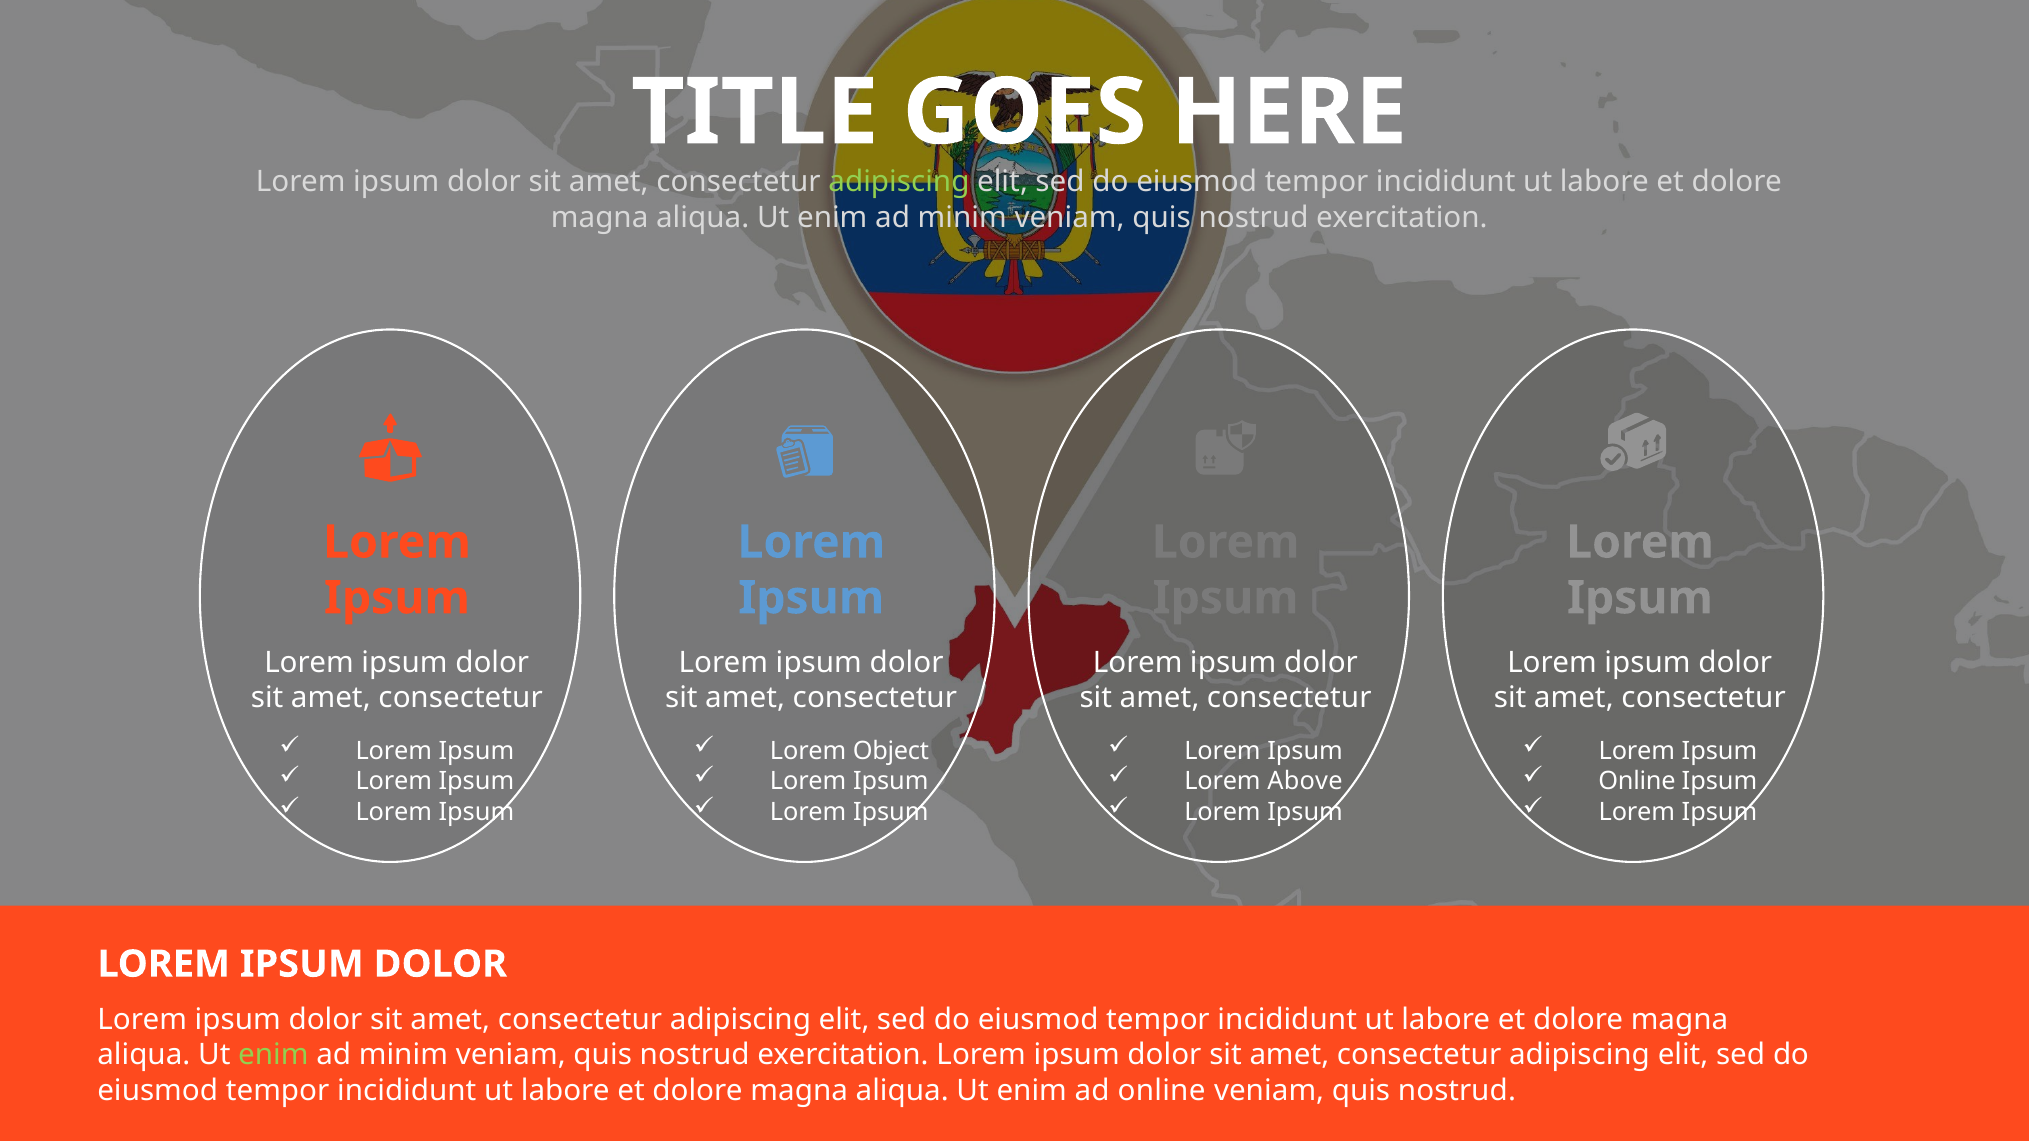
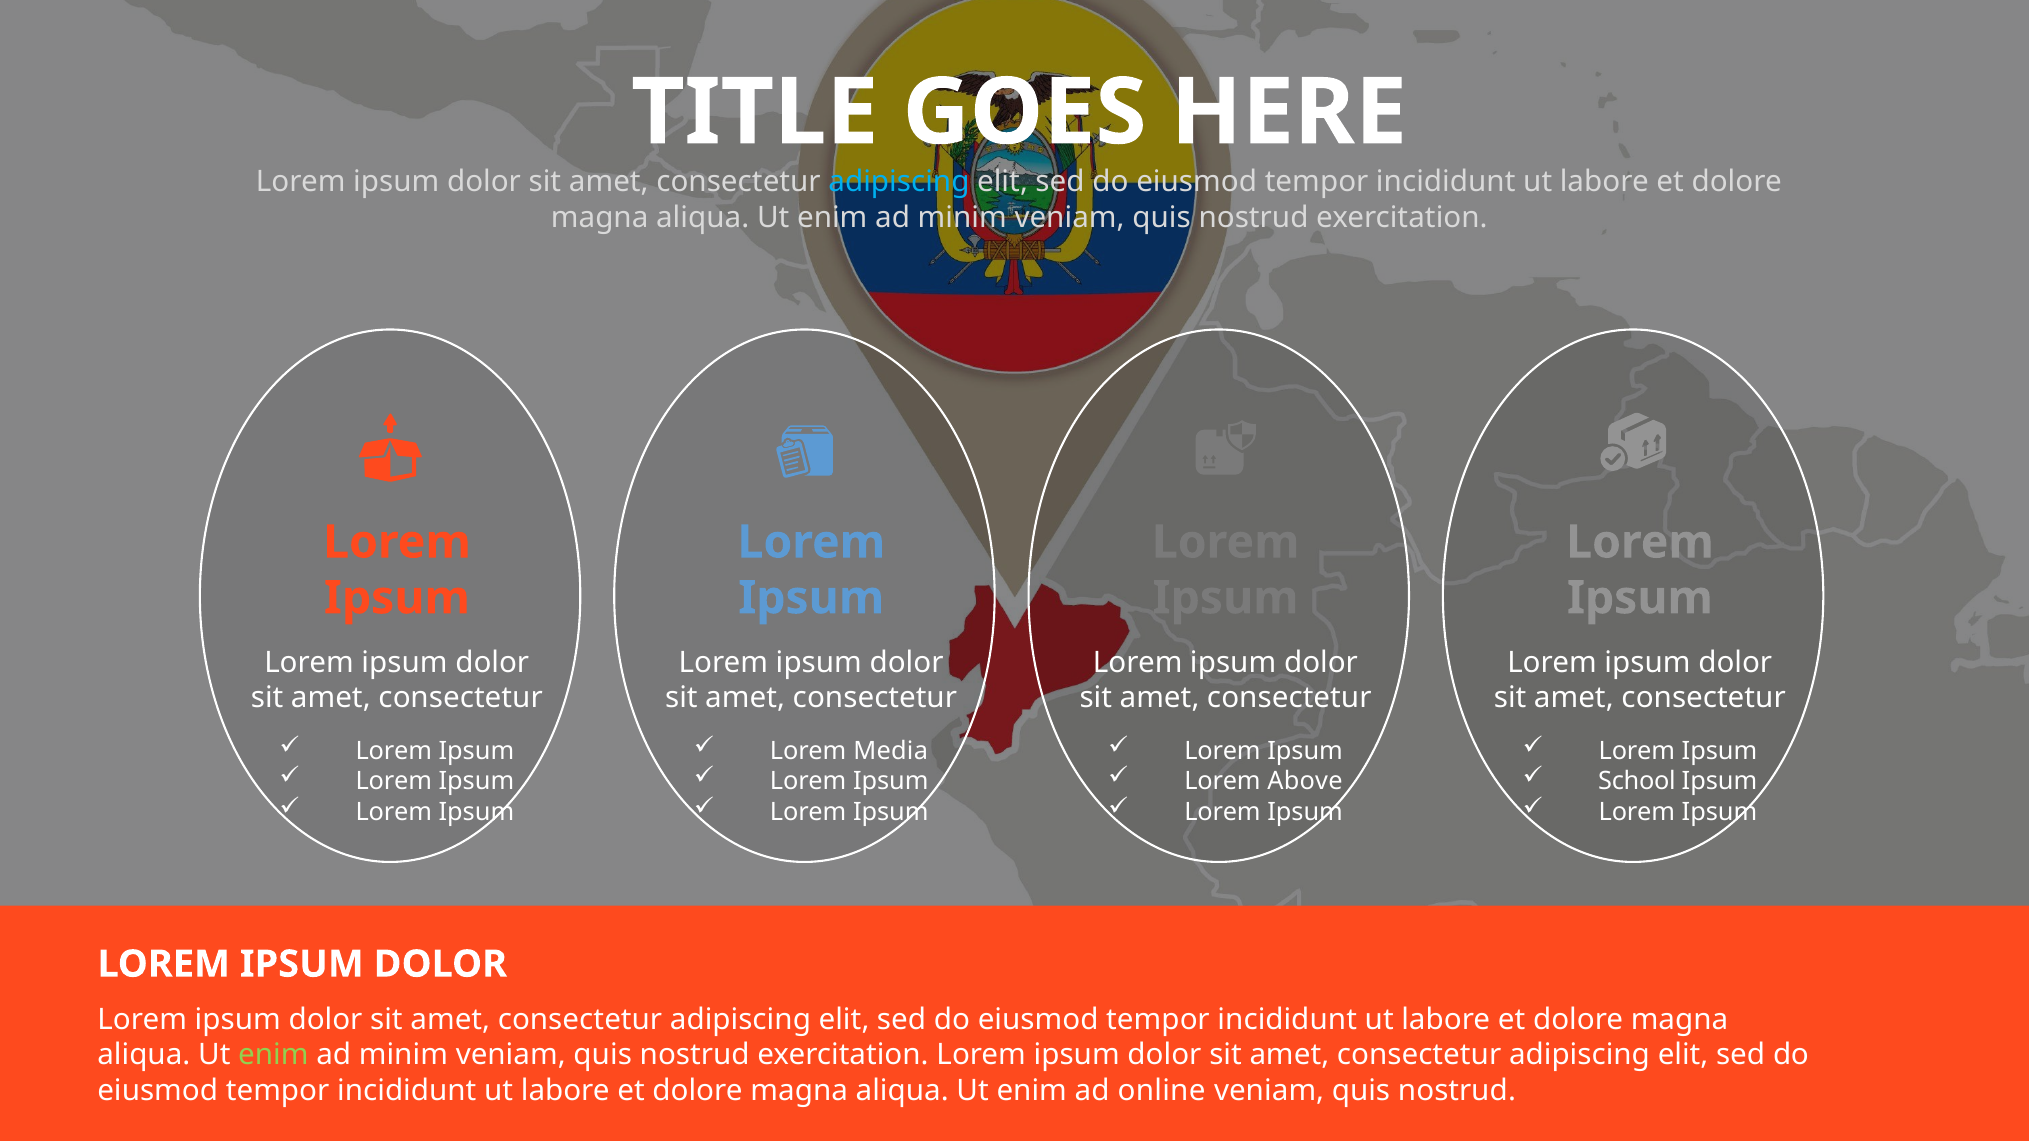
adipiscing colour: light green -> light blue (899, 182)
Object: Object -> Media (891, 751)
Online: Online -> School (1637, 782)
